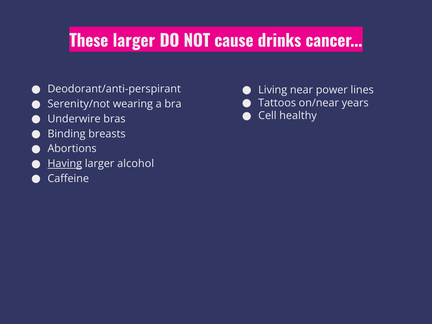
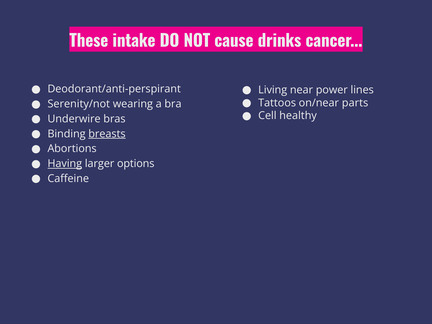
These larger: larger -> intake (134, 41)
years: years -> parts (355, 103)
breasts underline: none -> present (107, 134)
alcohol: alcohol -> options (136, 164)
